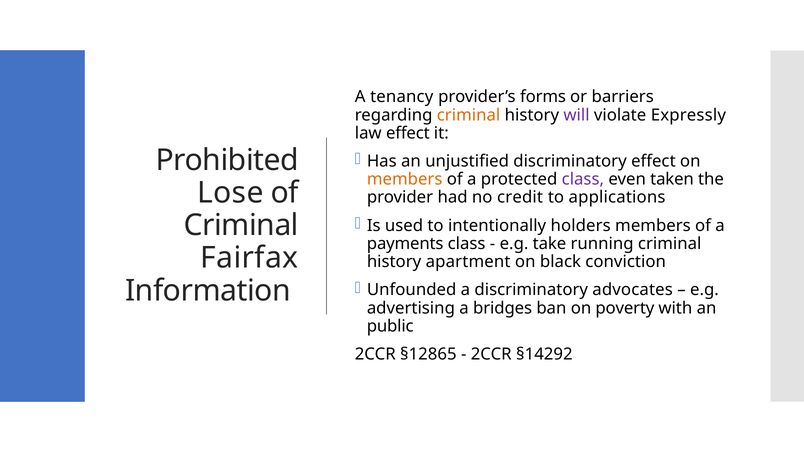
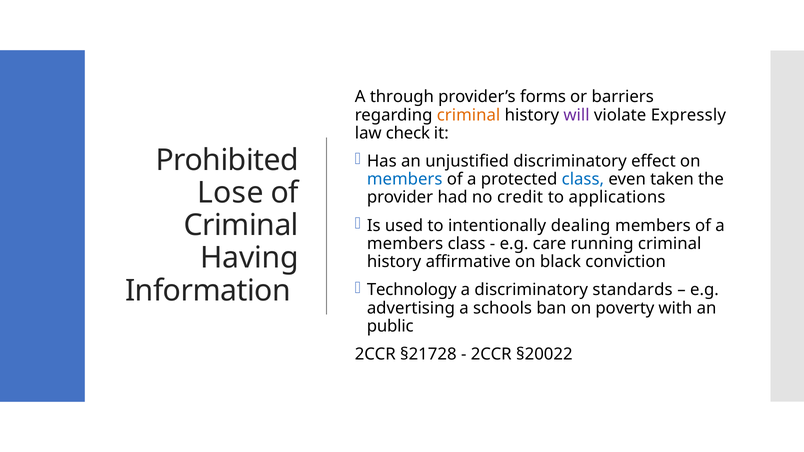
tenancy: tenancy -> through (402, 97)
law effect: effect -> check (408, 133)
members colour: orange -> blue (405, 179)
class colour: purple -> blue (583, 179)
holders: holders -> dealing (581, 226)
payments: payments -> members (405, 244)
take: take -> care (549, 244)
Fairfax: Fairfax -> Having (249, 258)
apartment: apartment -> affirmative (468, 262)
Unfounded: Unfounded -> Technology (412, 290)
advocates: advocates -> standards (633, 290)
bridges: bridges -> schools (503, 308)
§12865: §12865 -> §21728 (428, 354)
§14292: §14292 -> §20022 (544, 354)
